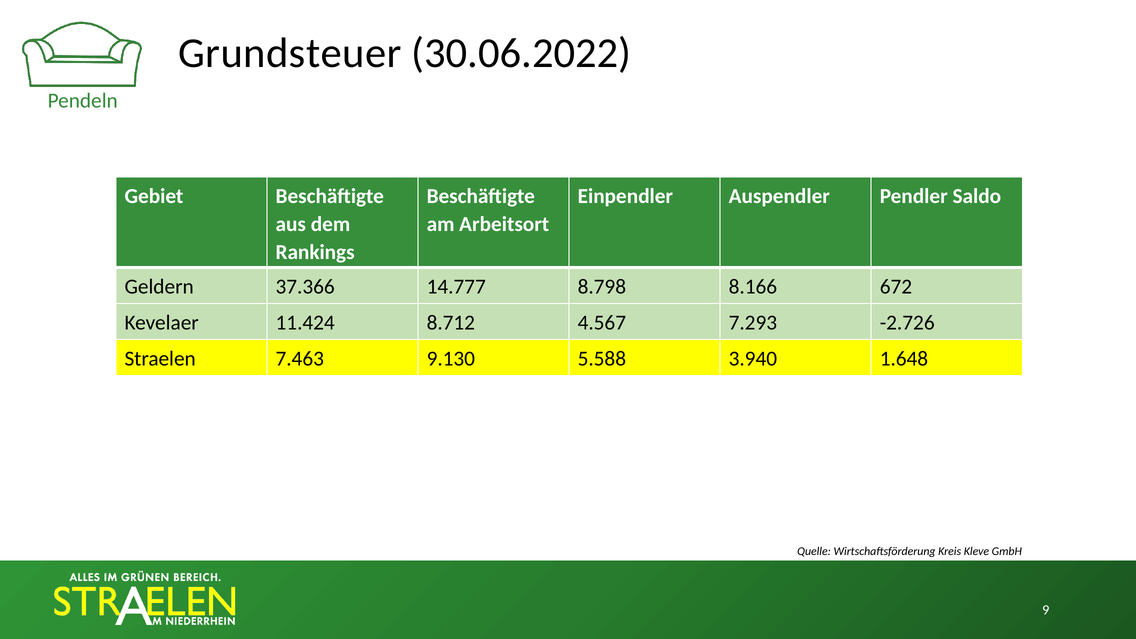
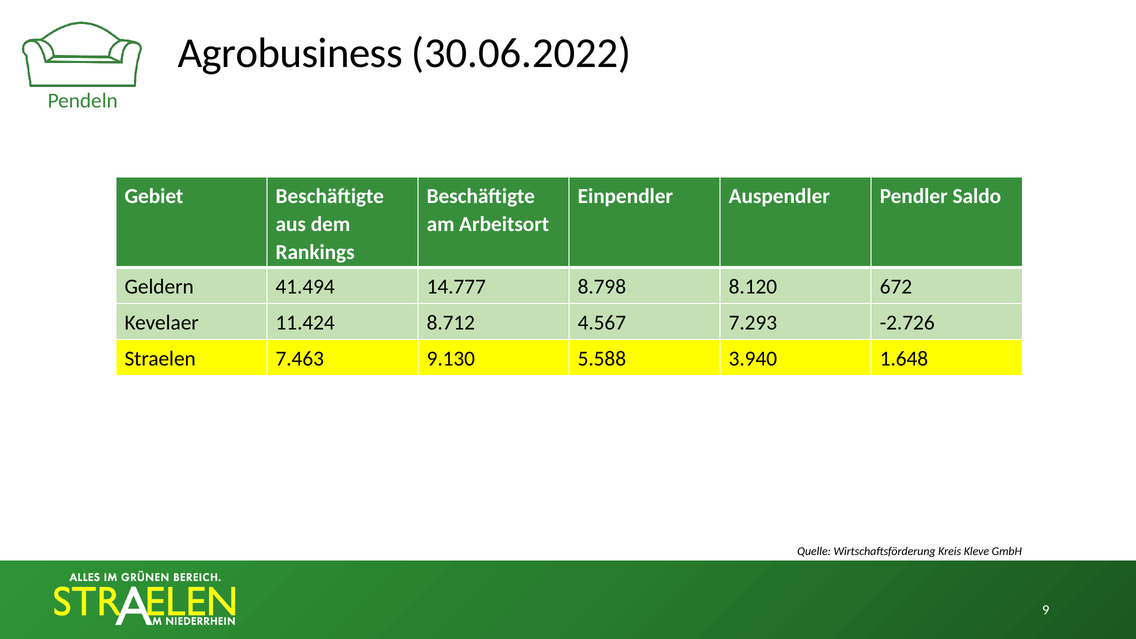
Grundsteuer: Grundsteuer -> Agrobusiness (290, 53)
37.366: 37.366 -> 41.494 (305, 287)
8.166: 8.166 -> 8.120 (753, 287)
